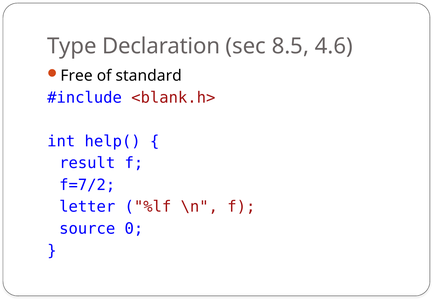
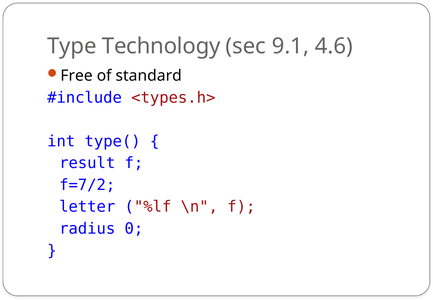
Declaration: Declaration -> Technology (161, 46)
8.5: 8.5 -> 9.1 (290, 46)
<blank.h>: <blank.h> -> <types.h> (173, 97)
help(: help( -> type( (113, 141)
source: source -> radius (87, 229)
